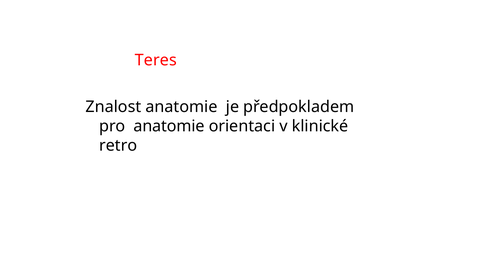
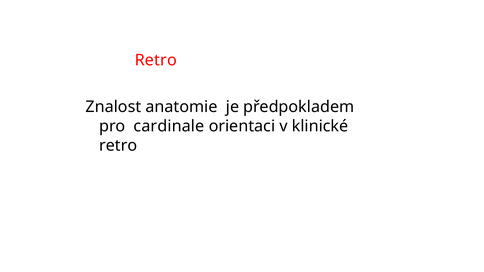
Teres: Teres -> Retro (156, 60)
pro anatomie: anatomie -> cardinale (169, 126)
